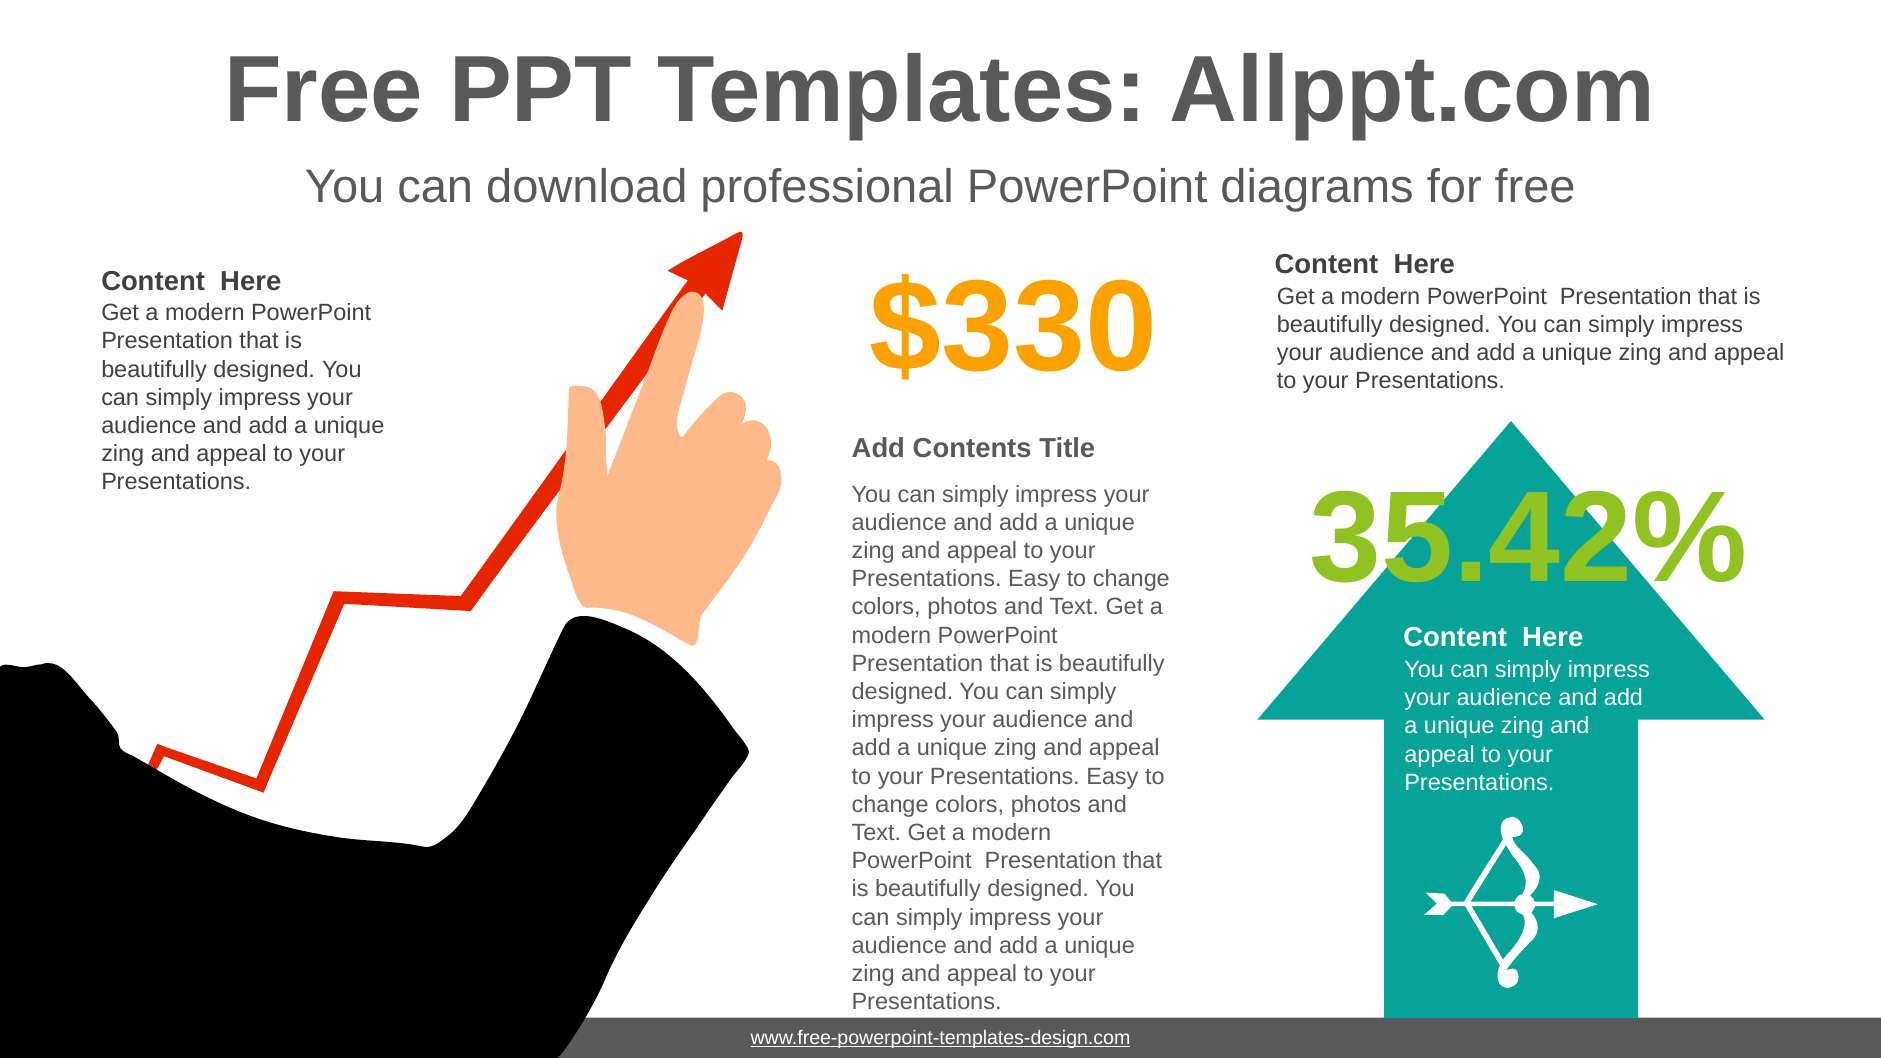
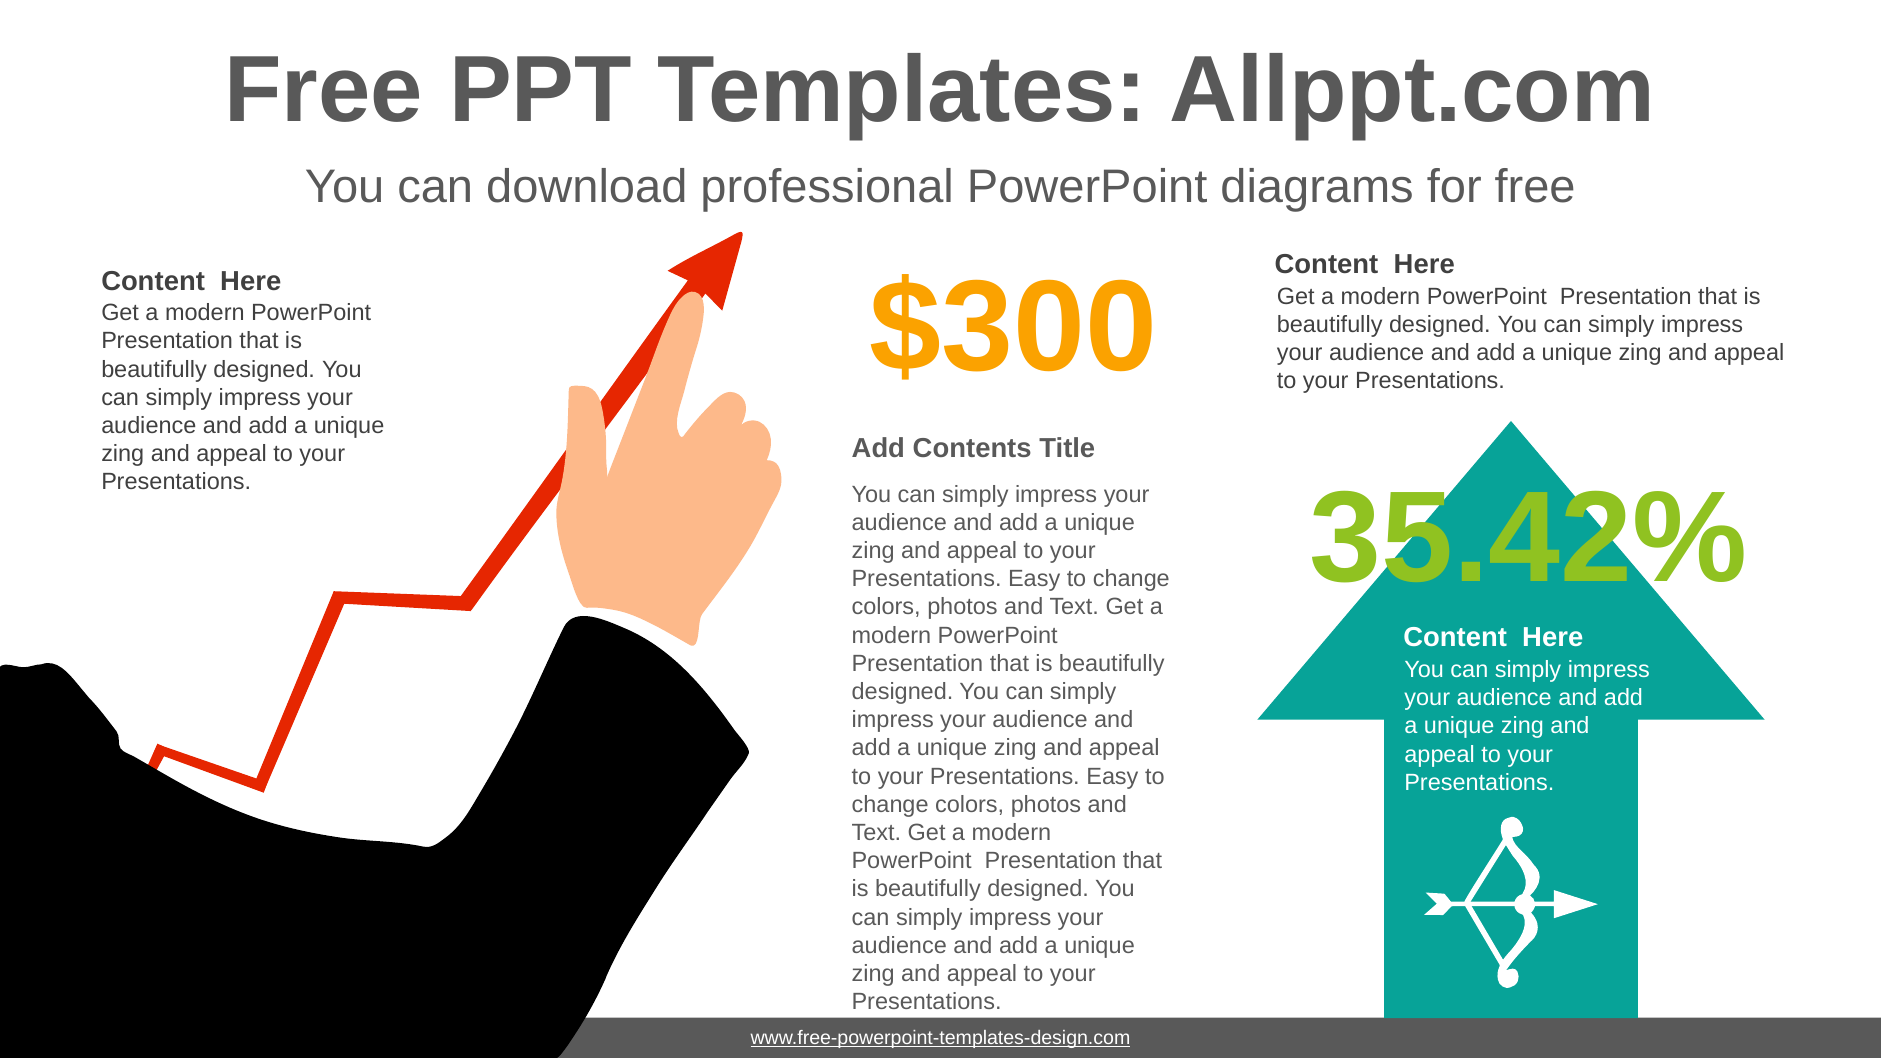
$330: $330 -> $300 (1013, 328)
